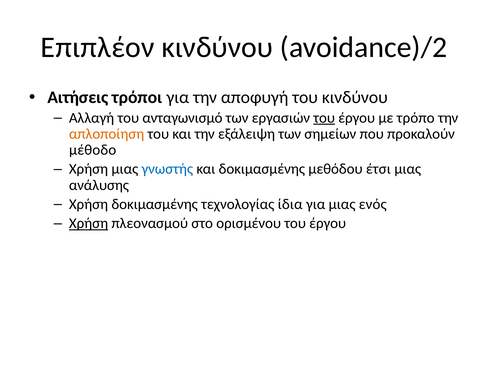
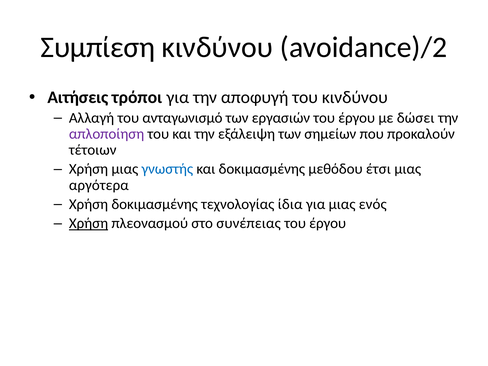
Επιπλέον: Επιπλέον -> Συμπίεση (98, 47)
του underline: present -> none (324, 118)
τρόπο: τρόπο -> δώσει (416, 118)
απλοποίηση colour: orange -> purple (107, 134)
μέθοδο: μέθοδο -> τέτοιων (93, 150)
ανάλυσης: ανάλυσης -> αργότερα (99, 185)
ορισμένου: ορισμένου -> συνέπειας (249, 223)
